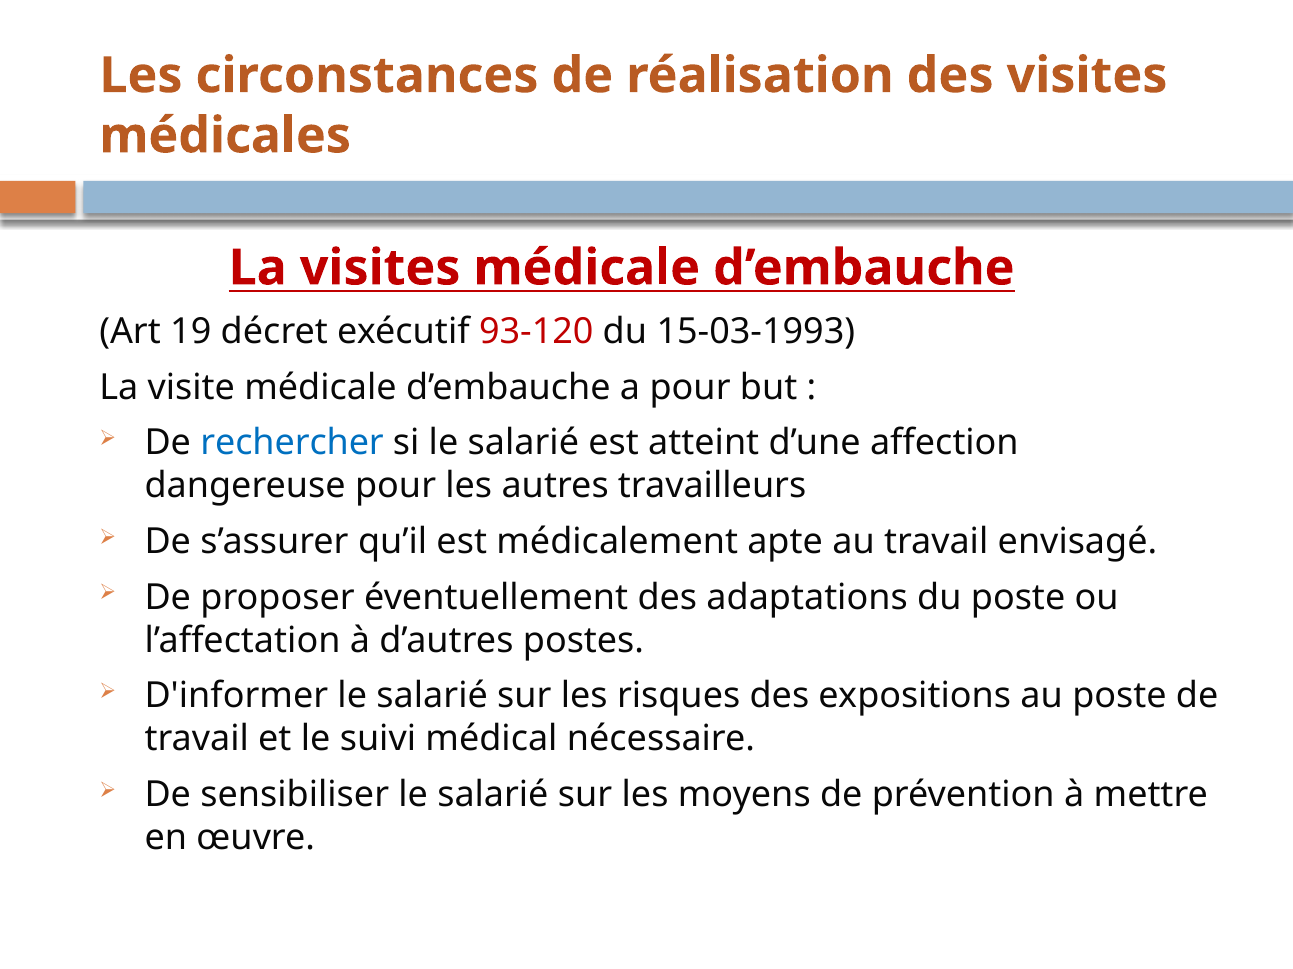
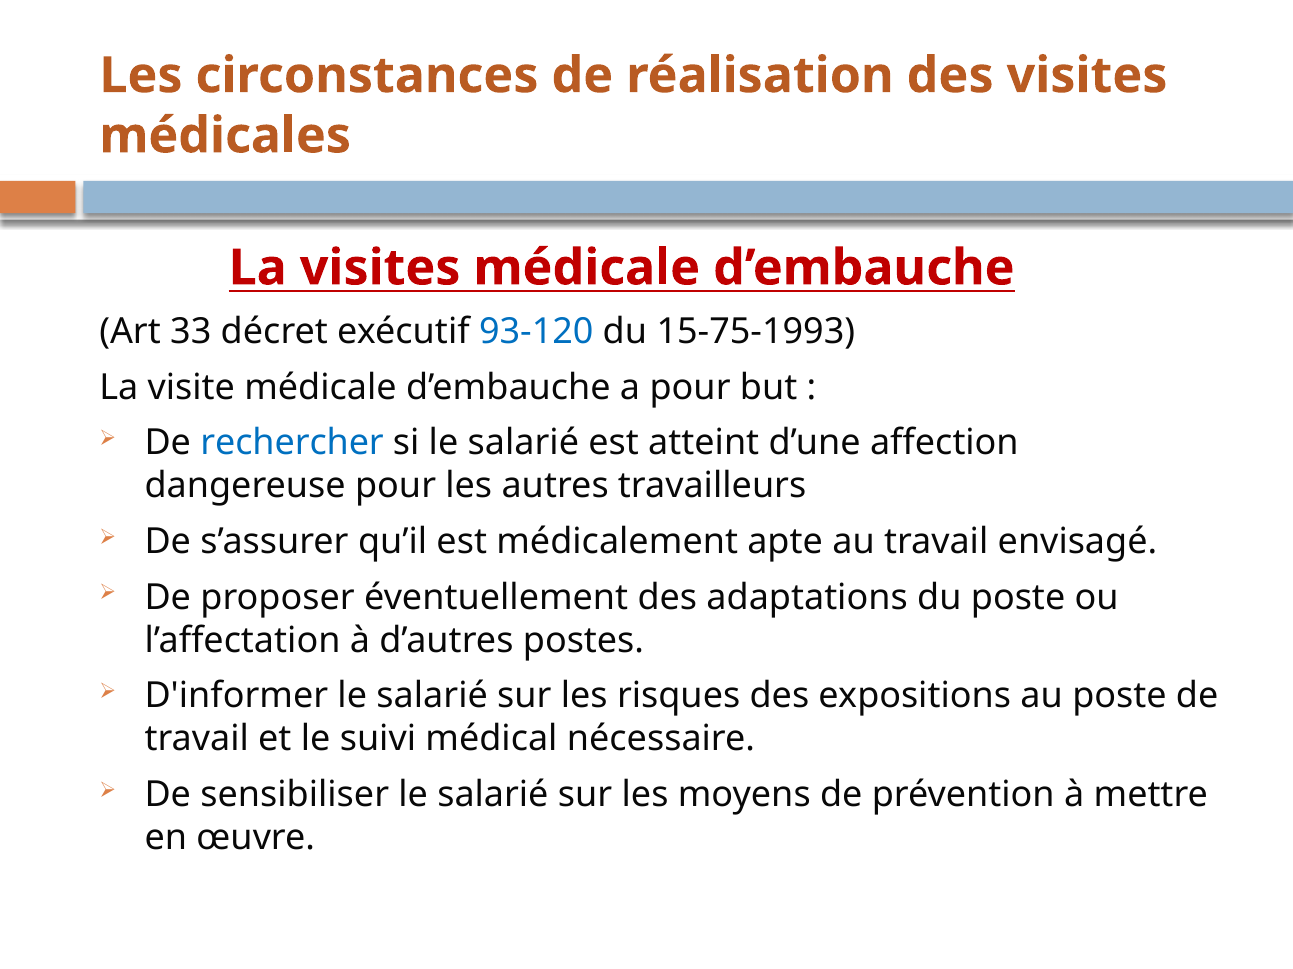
19: 19 -> 33 (191, 332)
93-120 colour: red -> blue (536, 332)
15-03-1993: 15-03-1993 -> 15-75-1993 (756, 332)
